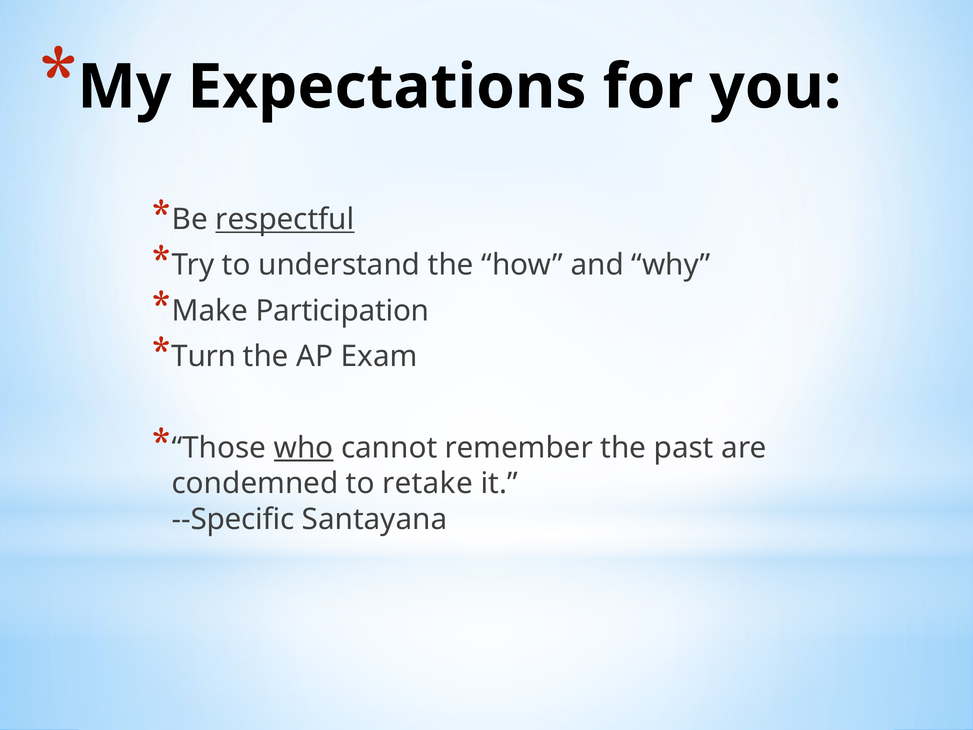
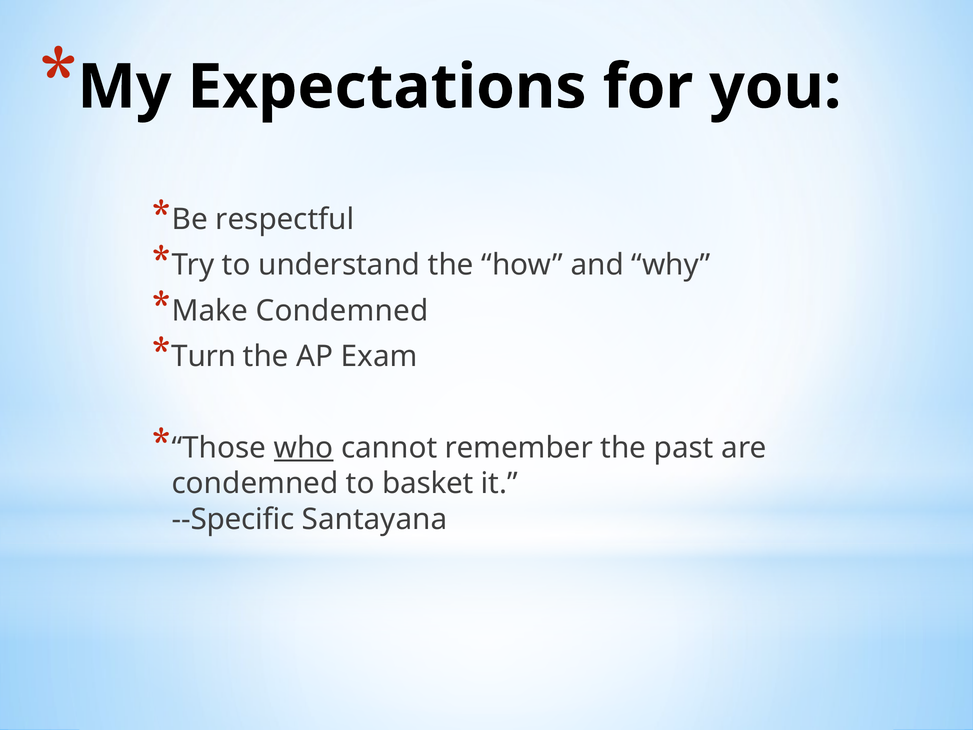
respectful underline: present -> none (285, 219)
Make Participation: Participation -> Condemned (342, 311)
retake: retake -> basket (428, 483)
